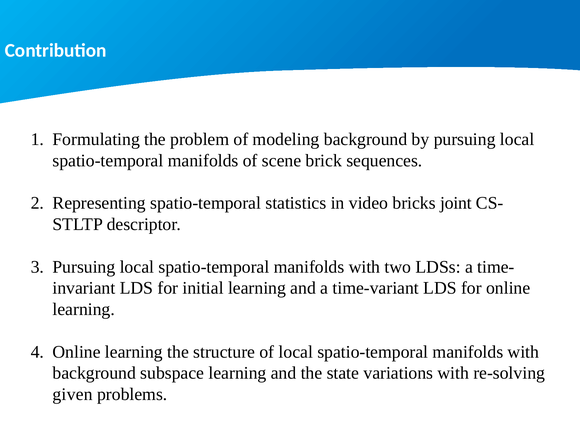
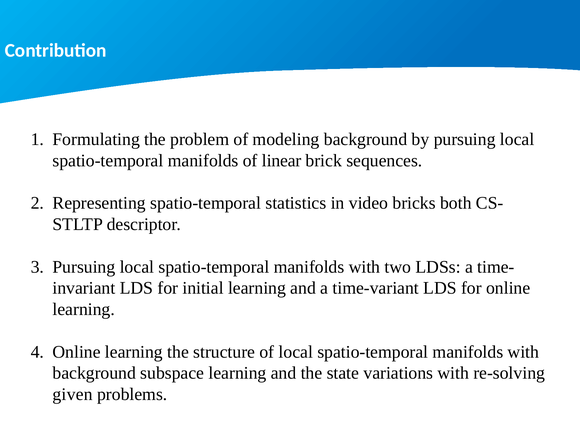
scene: scene -> linear (282, 161)
joint: joint -> both (456, 203)
